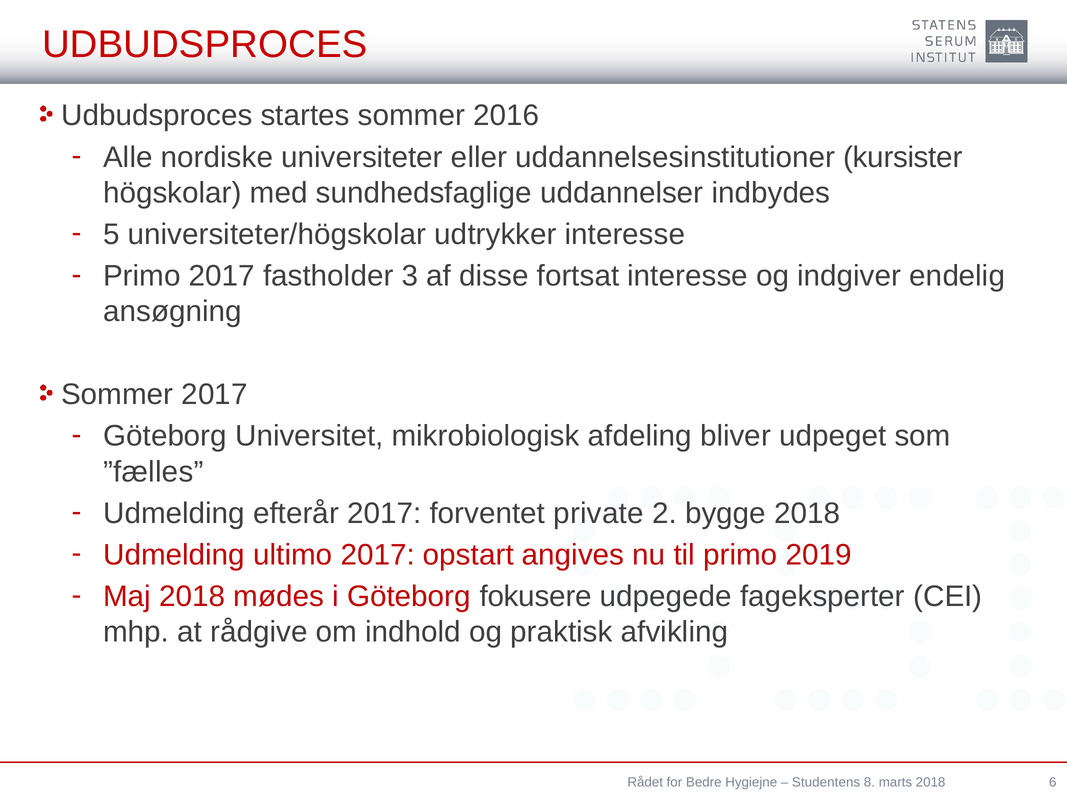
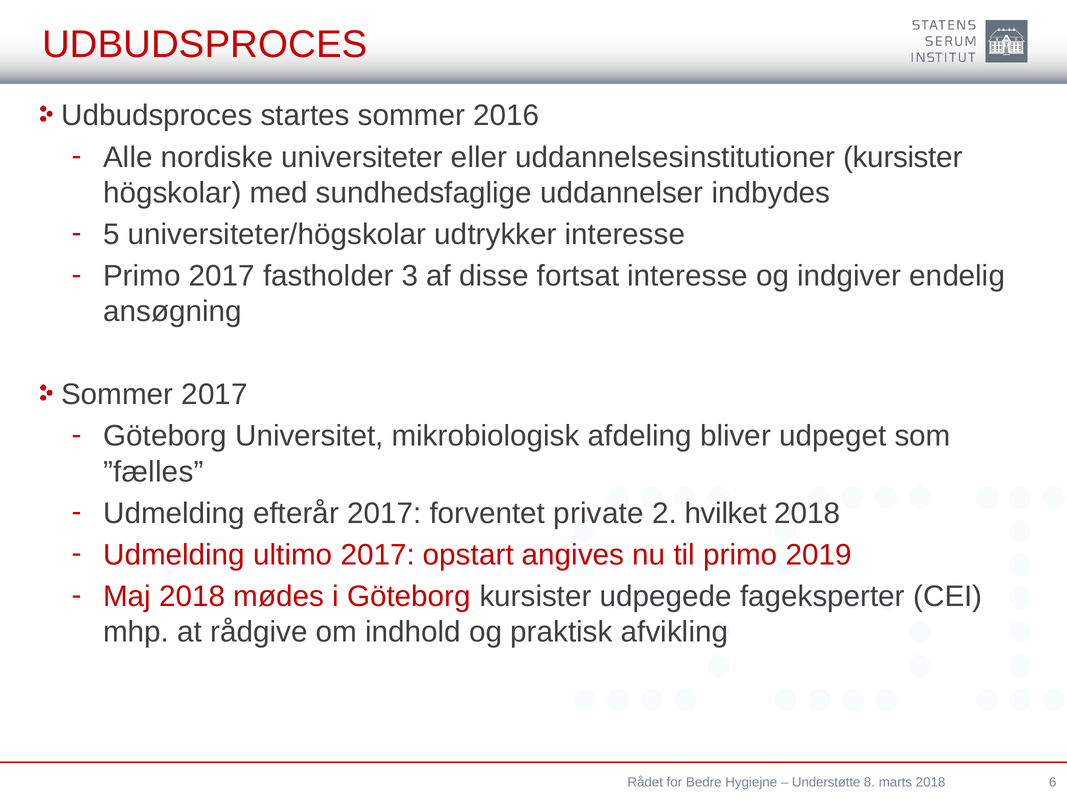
bygge: bygge -> hvilket (726, 513)
Göteborg fokusere: fokusere -> kursister (536, 596)
Studentens: Studentens -> Understøtte (826, 782)
